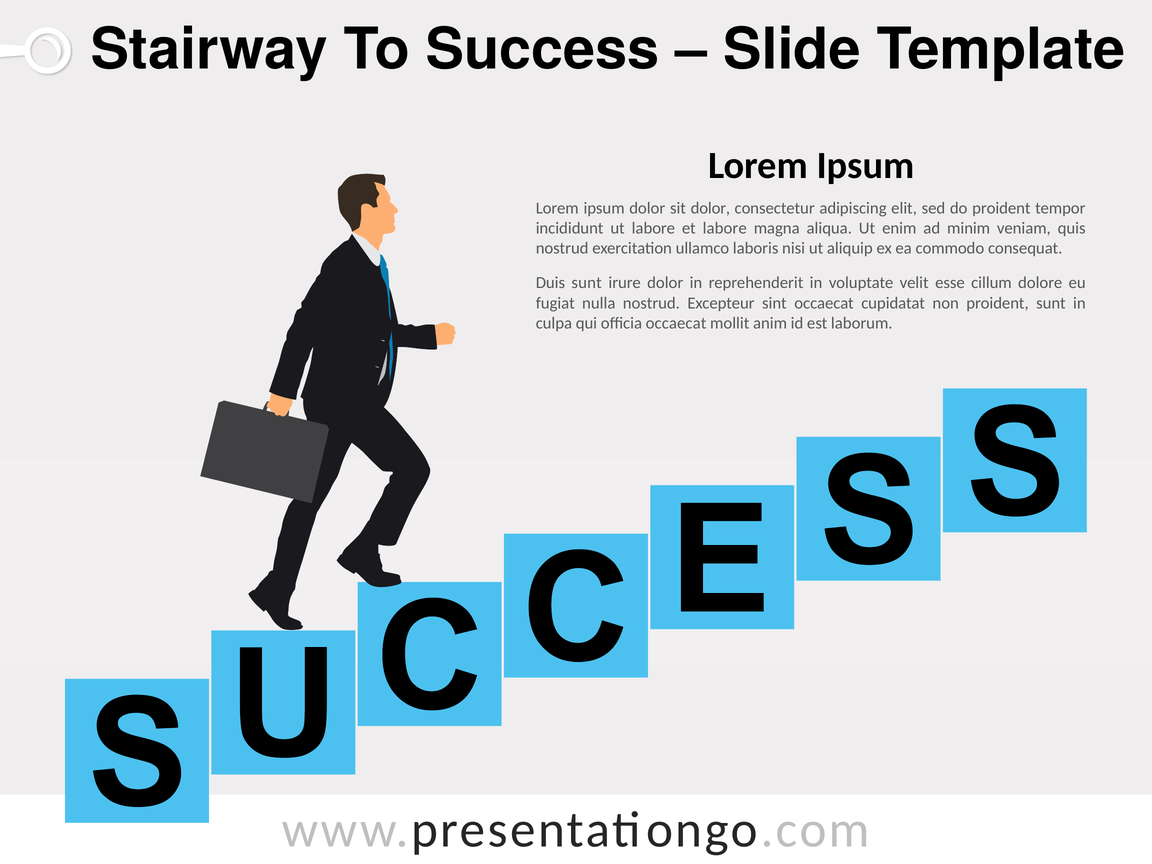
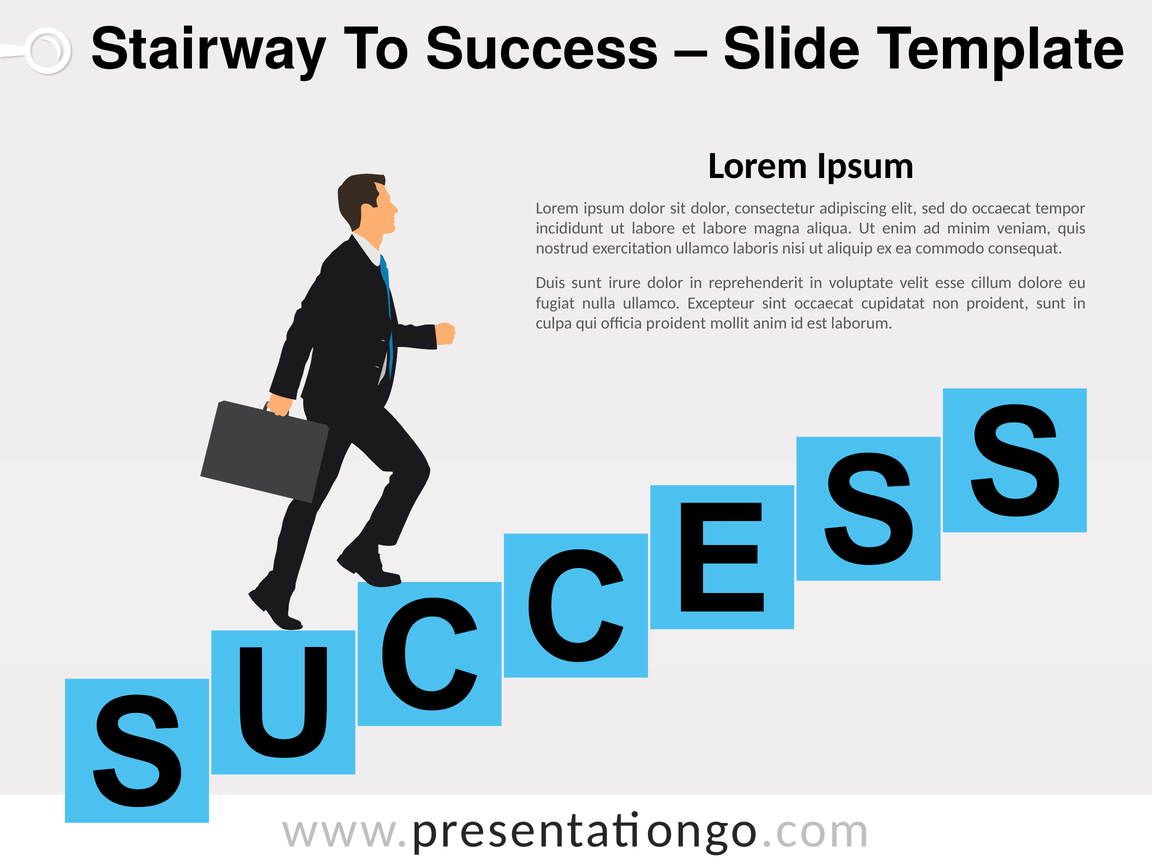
do proident: proident -> occaecat (1001, 208)
nulla nostrud: nostrud -> ullamco (651, 303)
officia occaecat: occaecat -> proident (676, 323)
